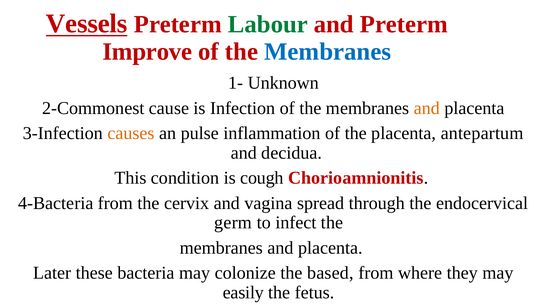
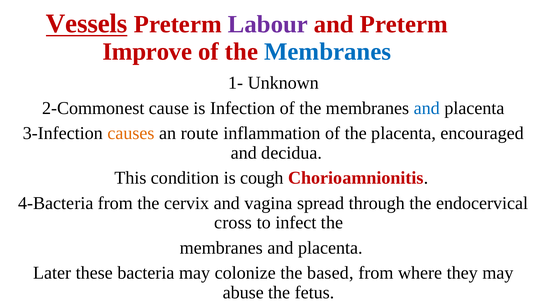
Labour colour: green -> purple (268, 24)
and colour: orange -> blue (427, 108)
pulse: pulse -> route (200, 133)
antepartum: antepartum -> encouraged (482, 133)
germ: germ -> cross (233, 223)
easily: easily -> abuse (243, 292)
